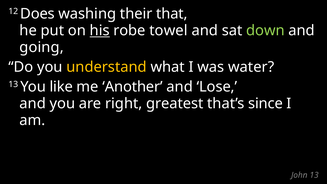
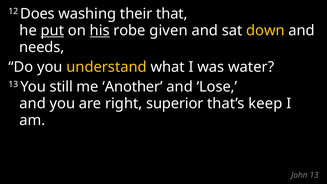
put underline: none -> present (52, 30)
towel: towel -> given (168, 30)
down colour: light green -> yellow (265, 30)
going: going -> needs (42, 47)
like: like -> still (61, 87)
greatest: greatest -> superior (175, 103)
since: since -> keep (265, 103)
